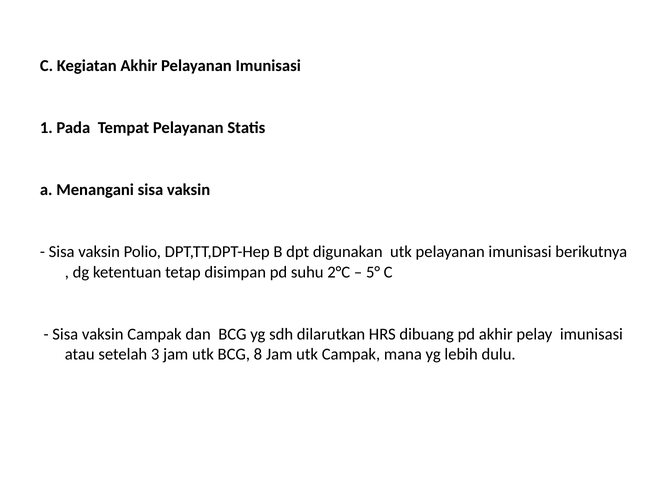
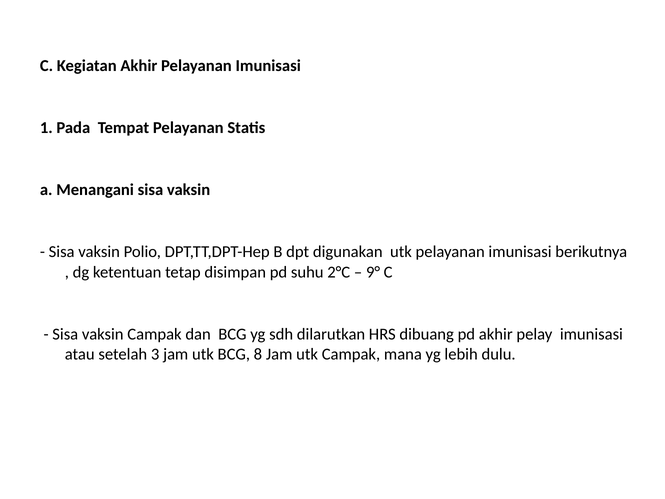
5°: 5° -> 9° (373, 272)
